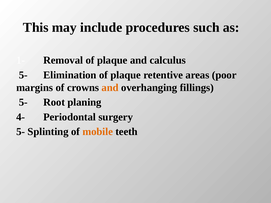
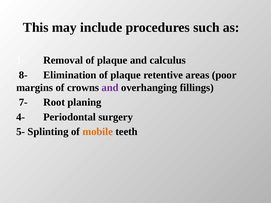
5-: 5- -> 8- (23, 75)
and colour: orange -> purple (110, 88)
5-: 5- -> 7- (23, 102)
